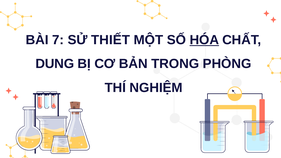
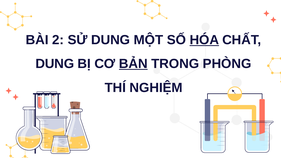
7: 7 -> 2 (58, 40)
SỬ THIẾT: THIẾT -> DUNG (111, 40)
BẢN underline: none -> present (133, 64)
